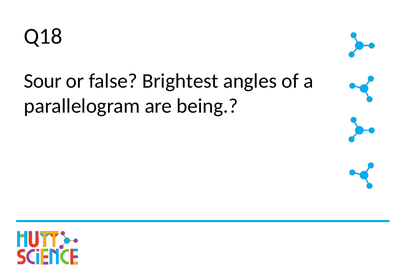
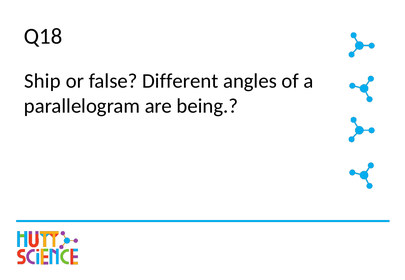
Sour: Sour -> Ship (43, 81)
Brightest: Brightest -> Different (180, 81)
